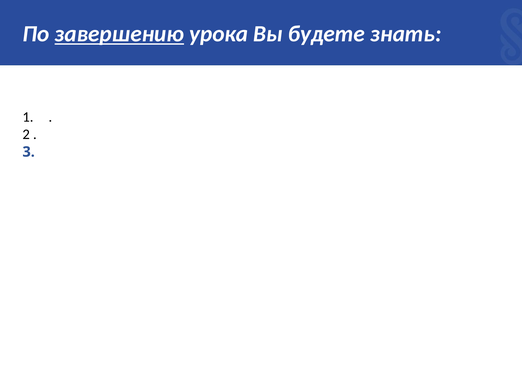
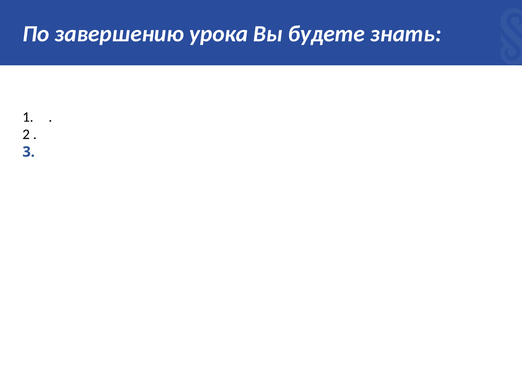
завершению underline: present -> none (119, 34)
